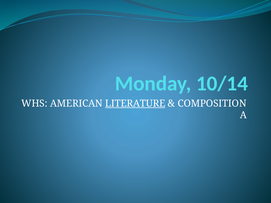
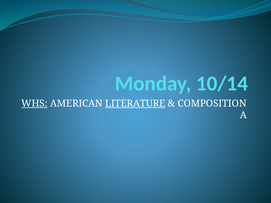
WHS underline: none -> present (34, 104)
